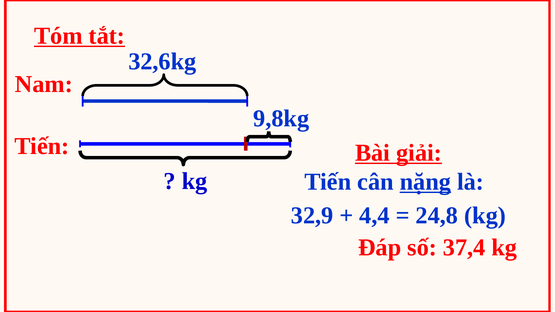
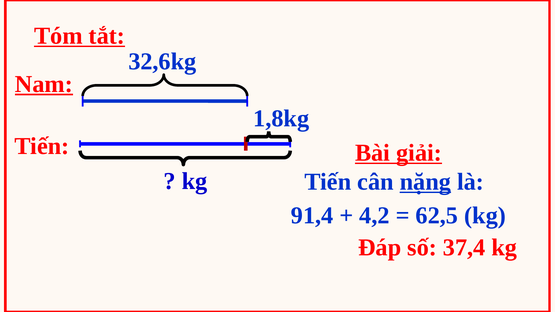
Nam underline: none -> present (44, 84)
9,8kg: 9,8kg -> 1,8kg (281, 119)
32,9: 32,9 -> 91,4 (312, 216)
4,4: 4,4 -> 4,2 (374, 216)
24,8: 24,8 -> 62,5 (437, 216)
